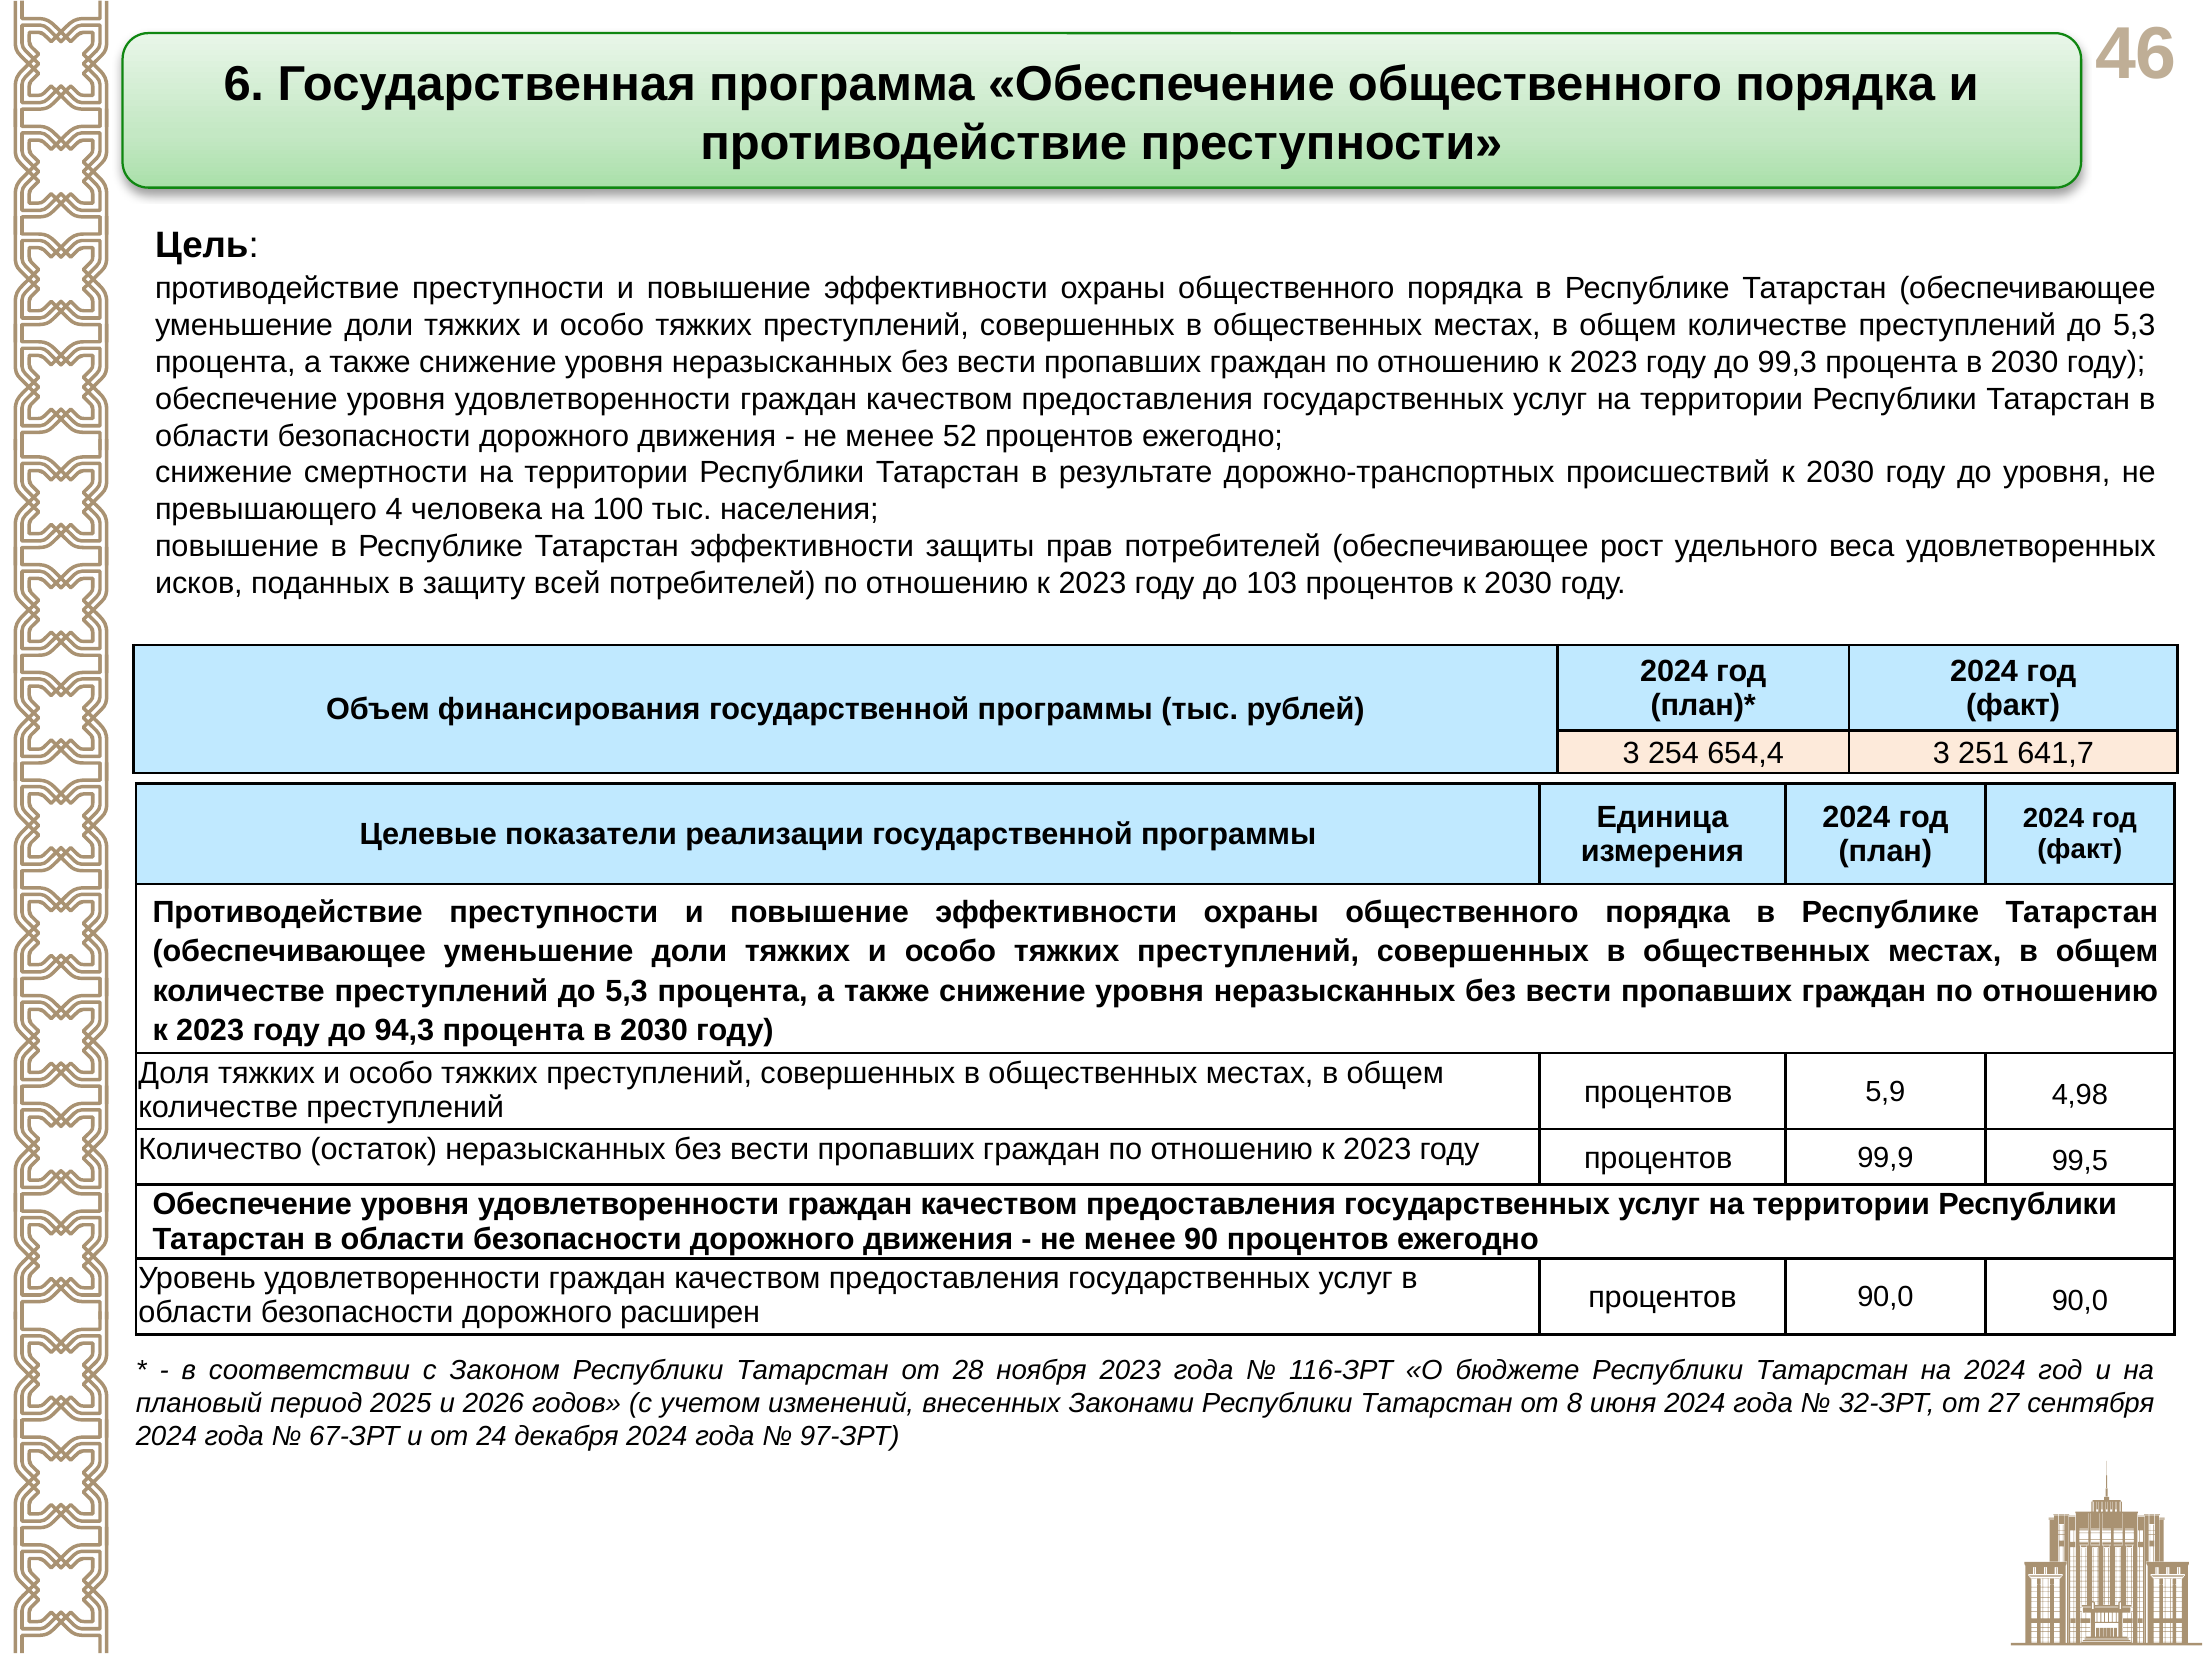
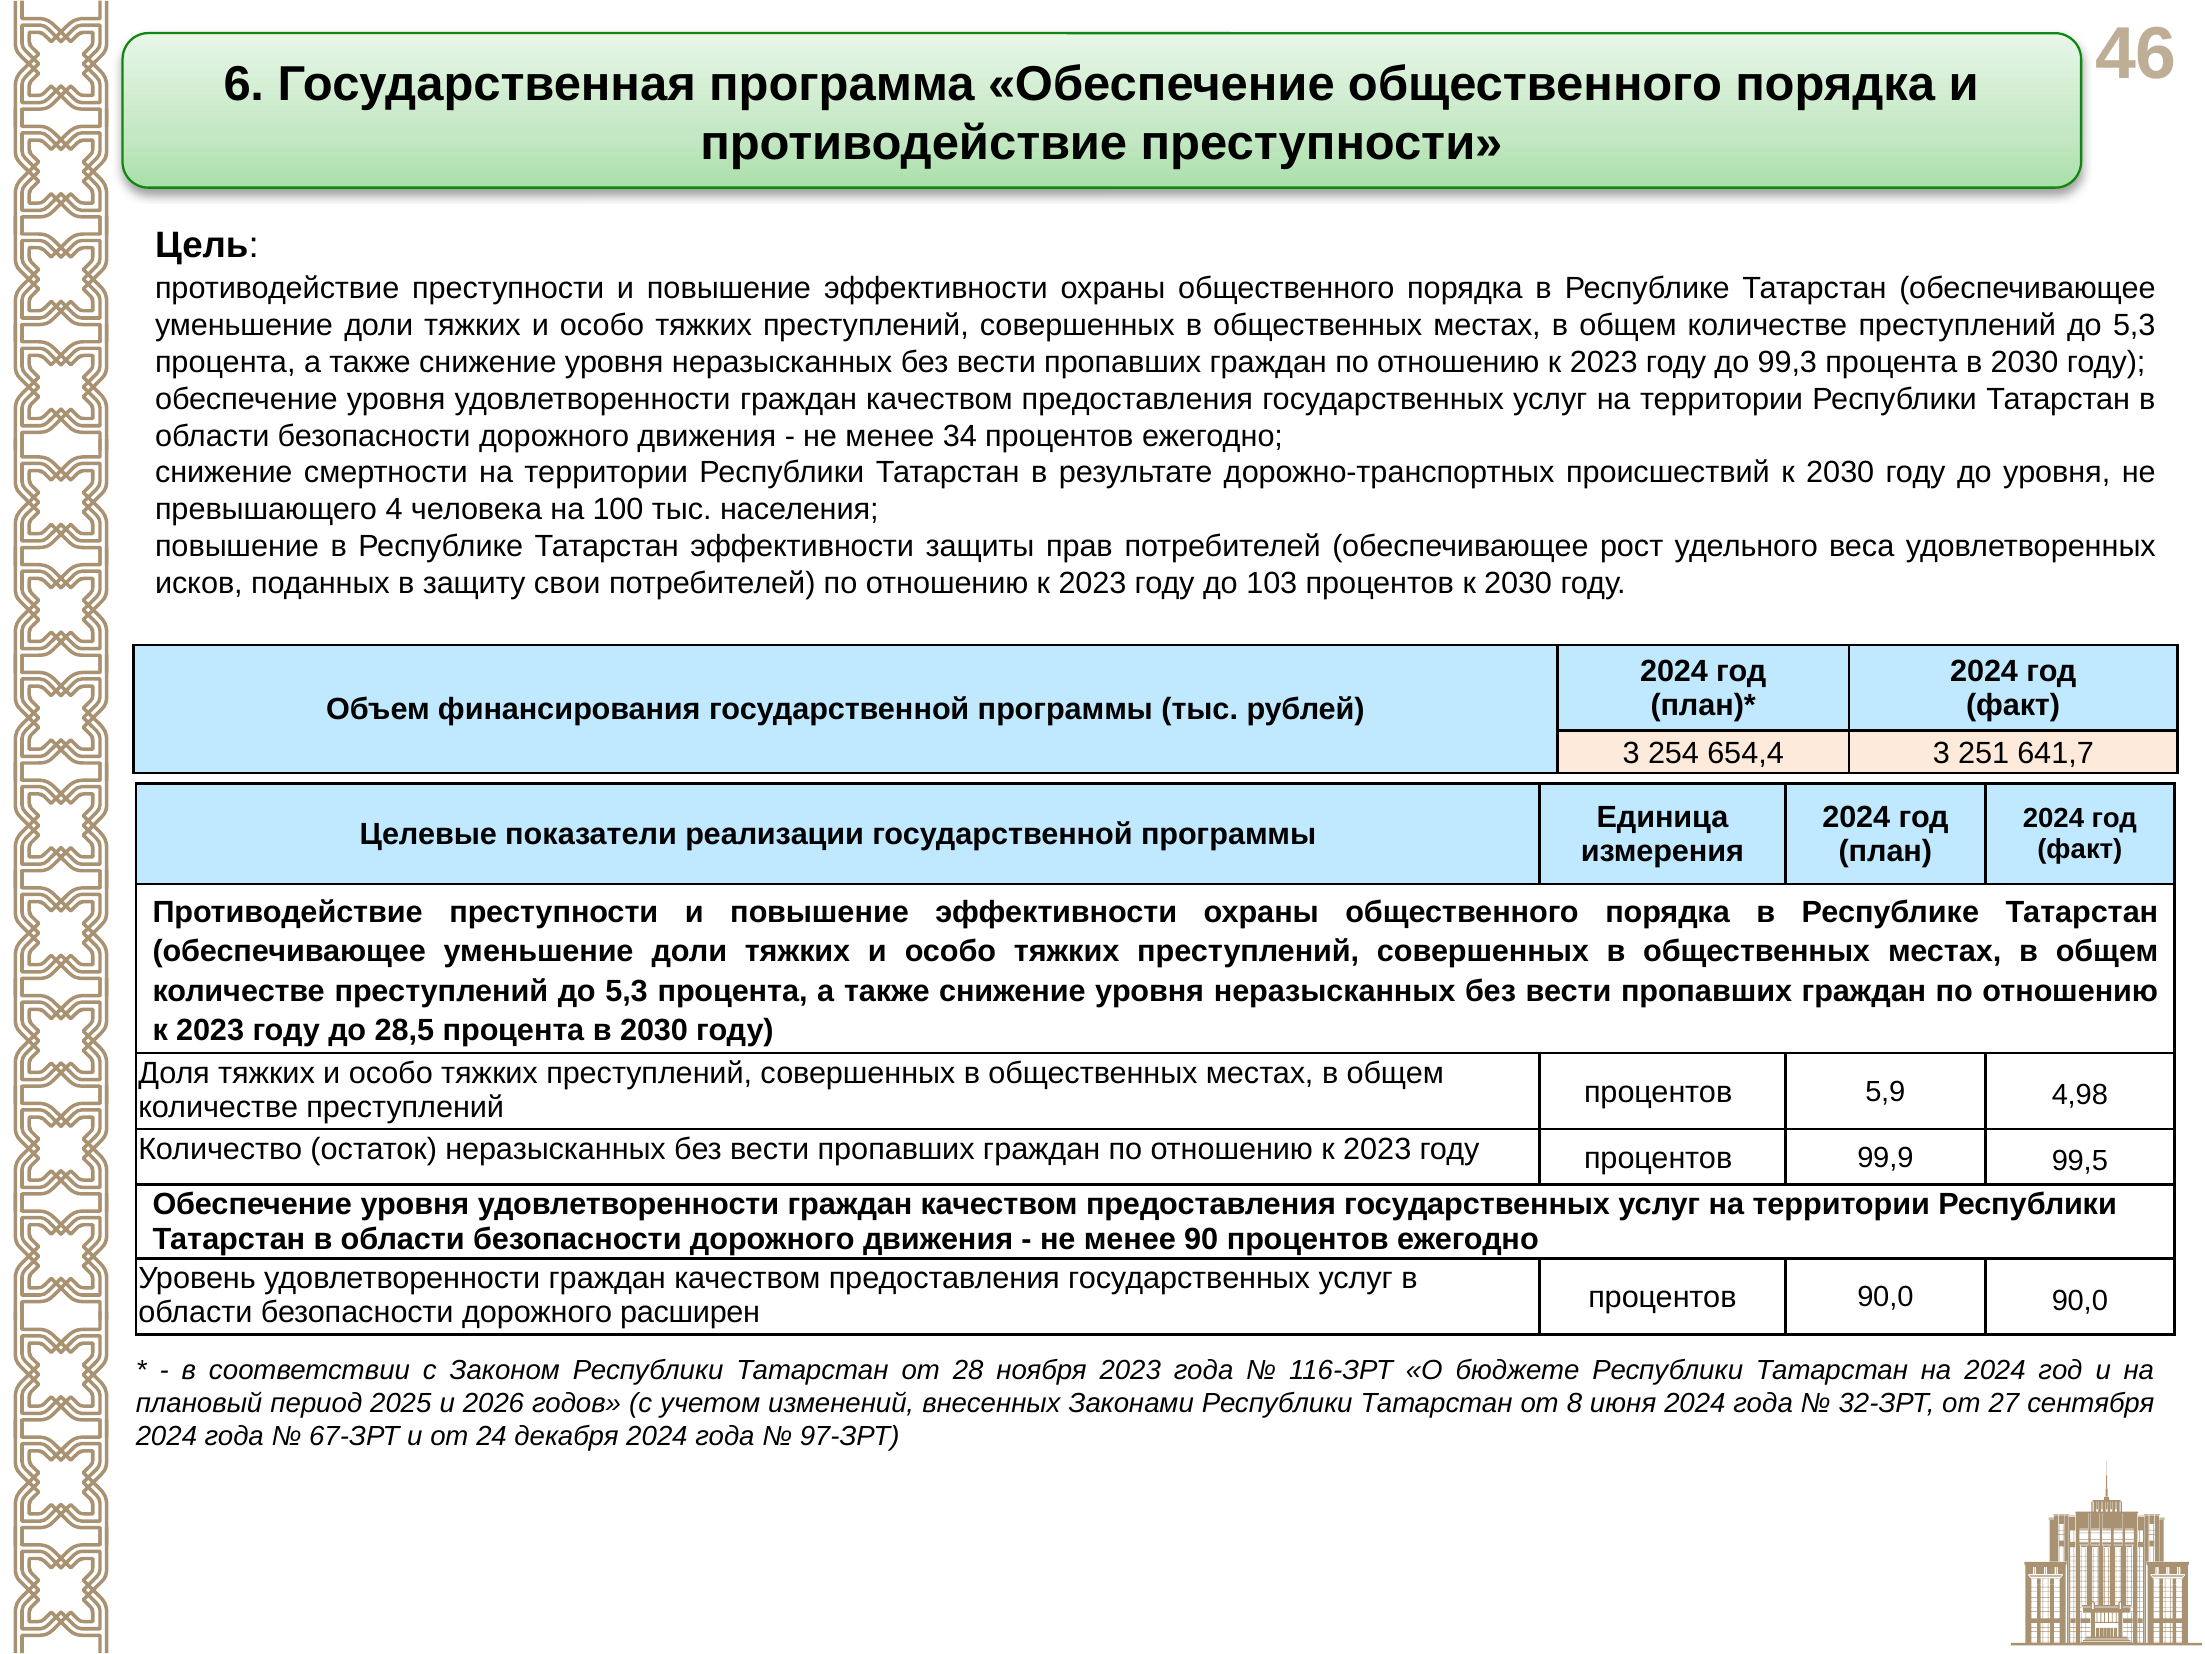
52: 52 -> 34 (960, 436)
всей: всей -> свои (567, 583)
94,3: 94,3 -> 28,5 (404, 1030)
